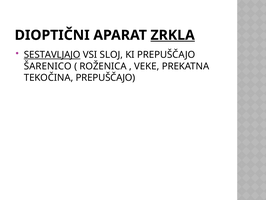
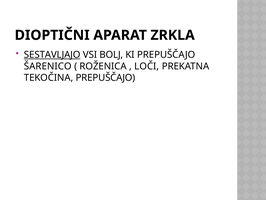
ZRKLA underline: present -> none (173, 35)
SLOJ: SLOJ -> BOLJ (111, 55)
VEKE: VEKE -> LOČI (147, 66)
